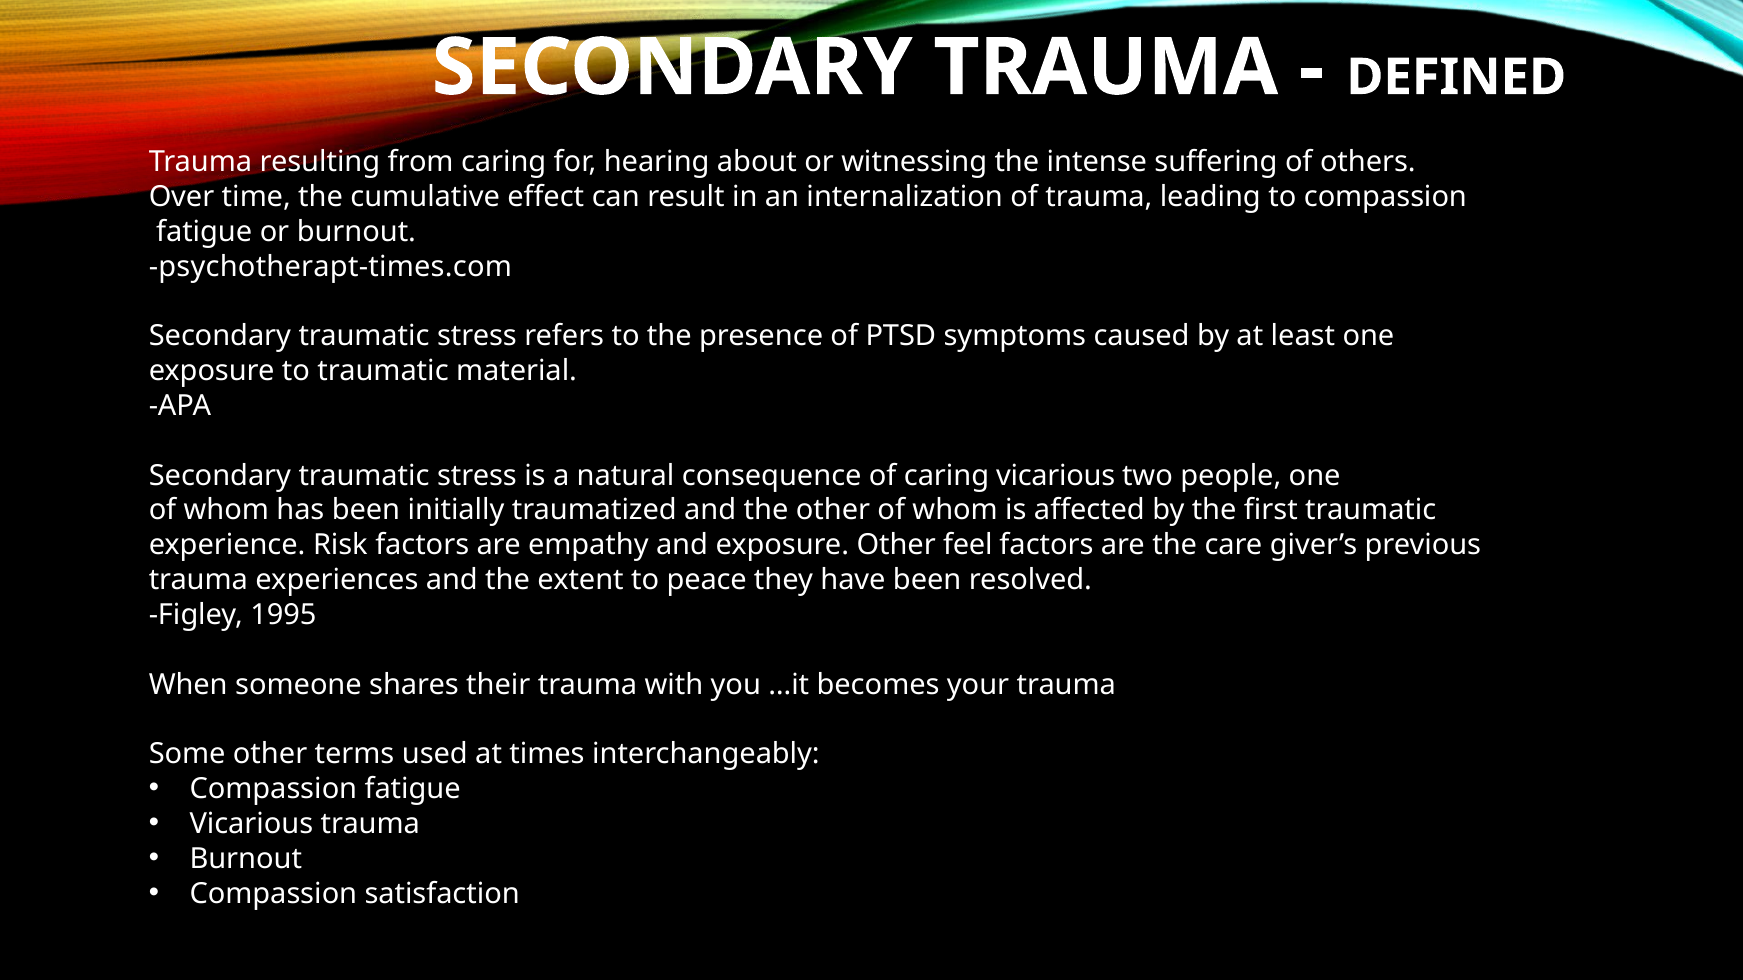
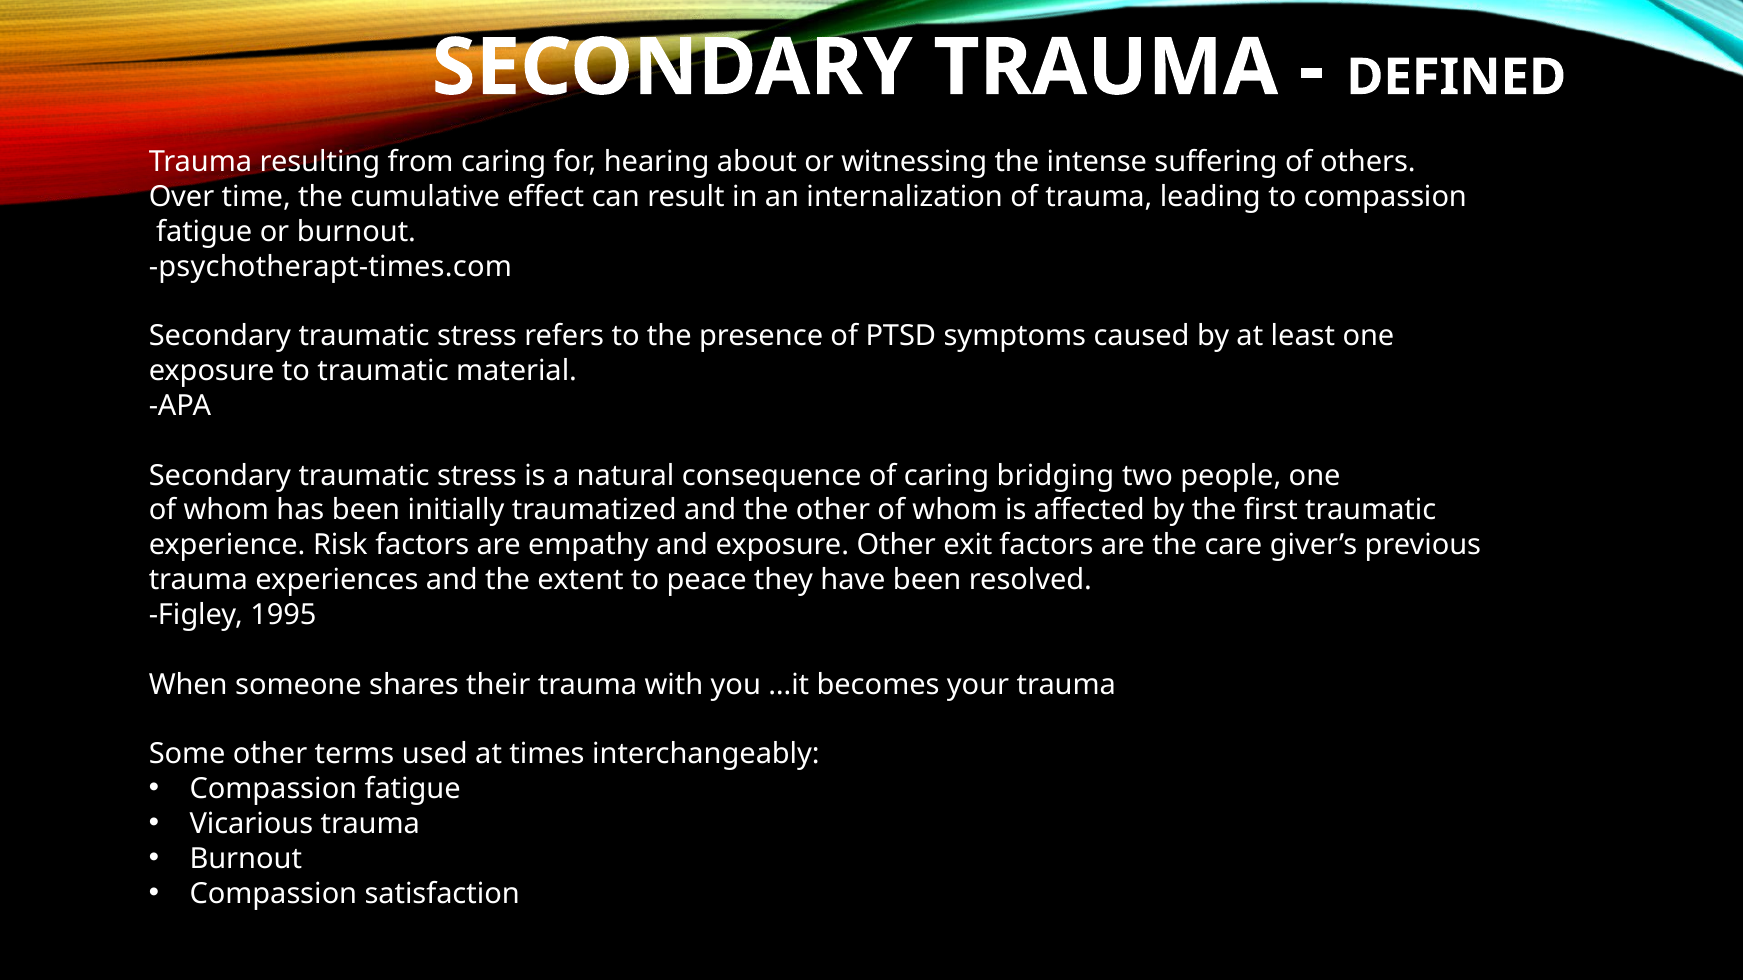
caring vicarious: vicarious -> bridging (1055, 476)
feel: feel -> exit (968, 545)
